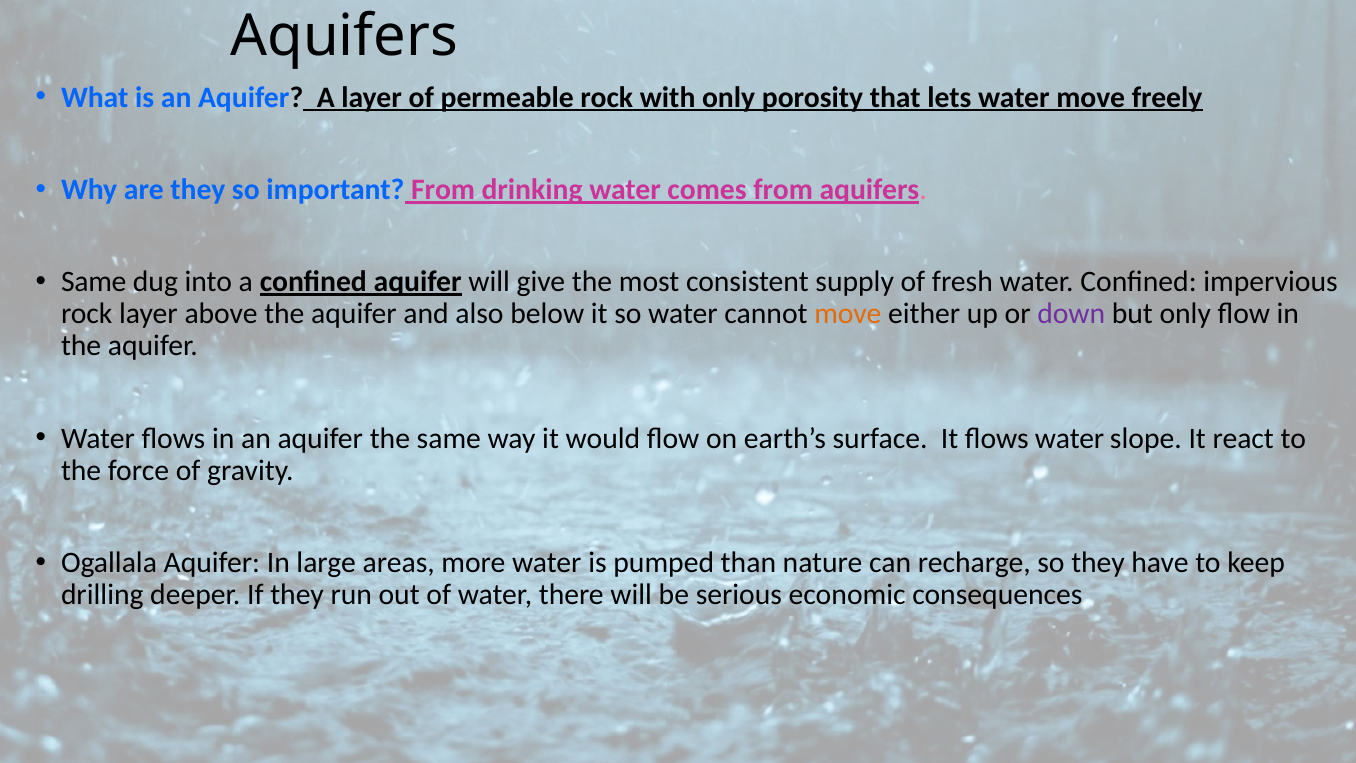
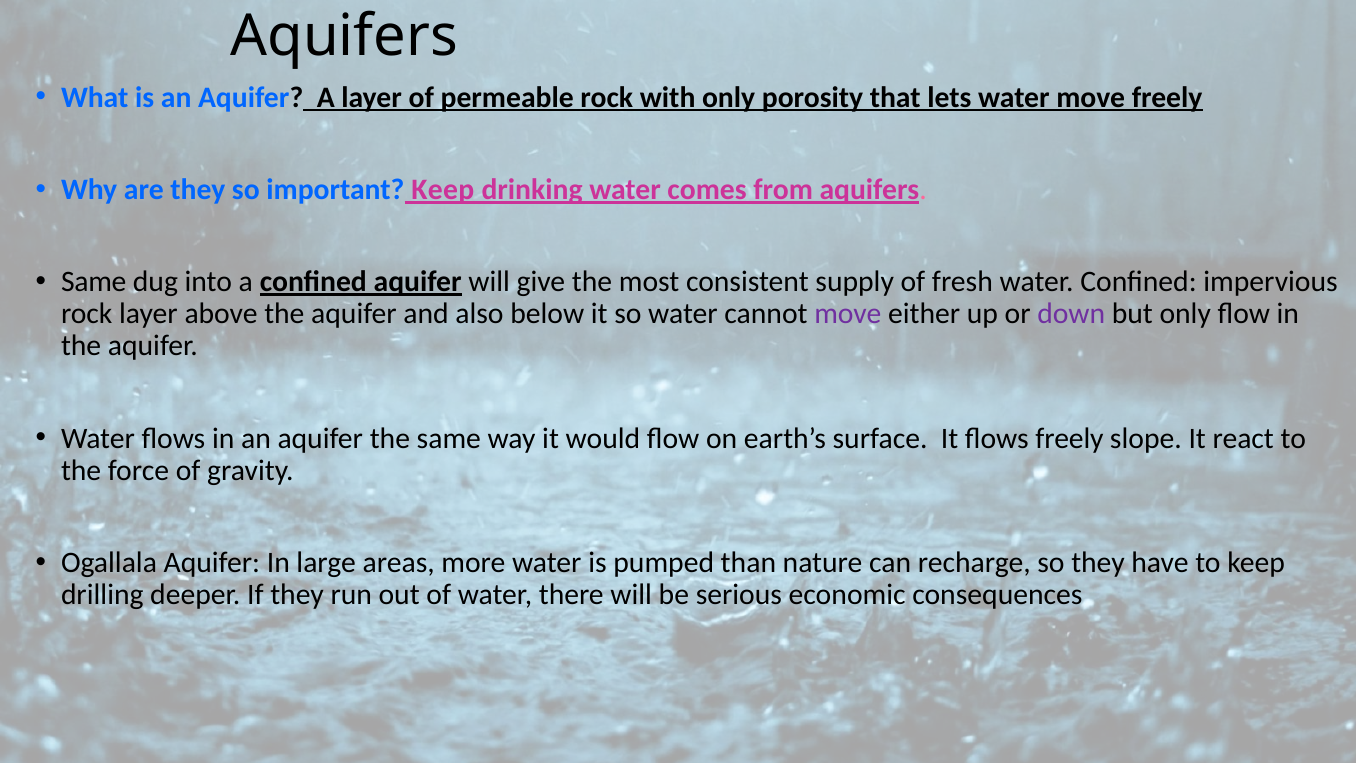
important From: From -> Keep (443, 190)
move colour: orange -> purple (848, 314)
flows water: water -> freely (1070, 438)
